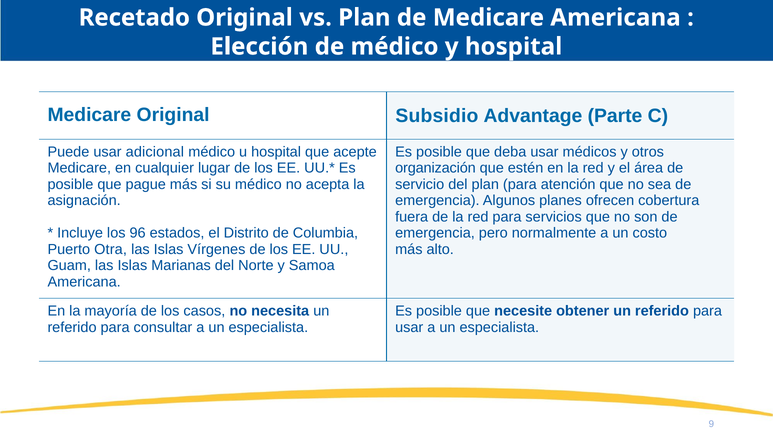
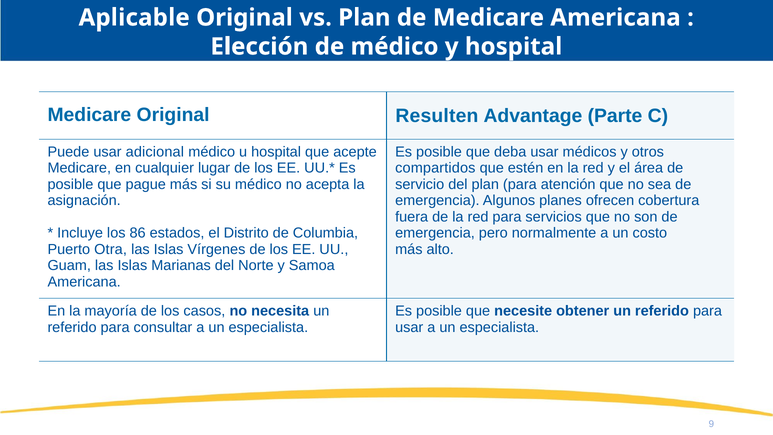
Recetado: Recetado -> Aplicable (134, 18)
Subsidio: Subsidio -> Resulten (437, 116)
organización: organización -> compartidos (435, 168)
96: 96 -> 86 (138, 233)
